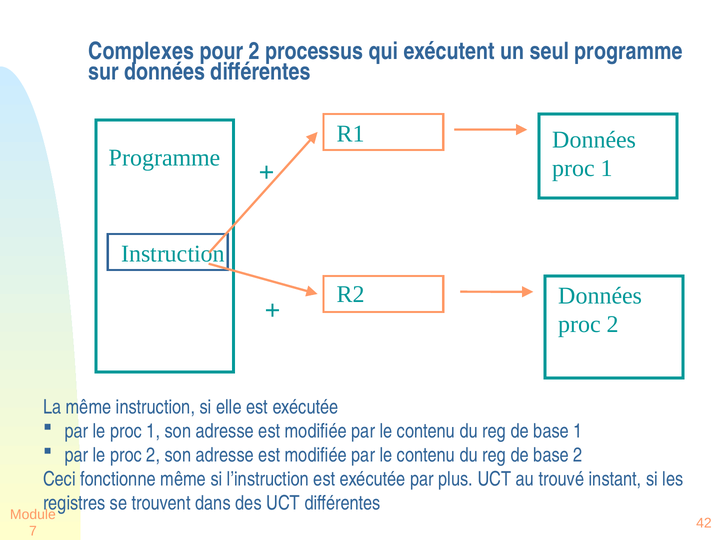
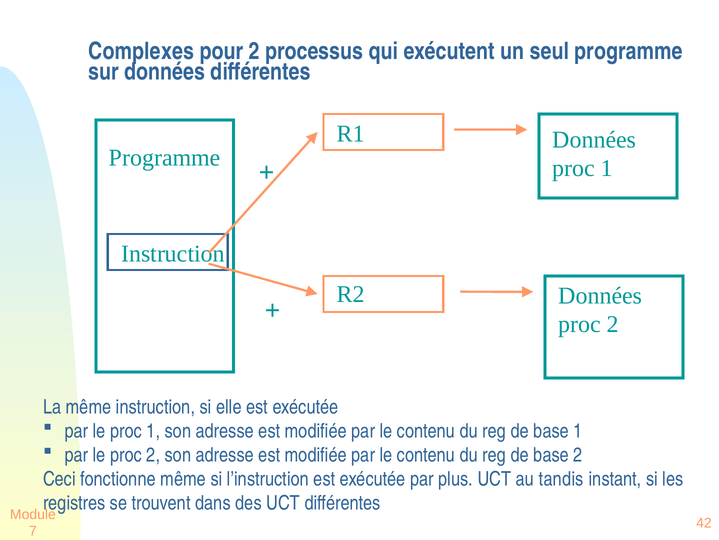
trouvé: trouvé -> tandis (561, 478)
